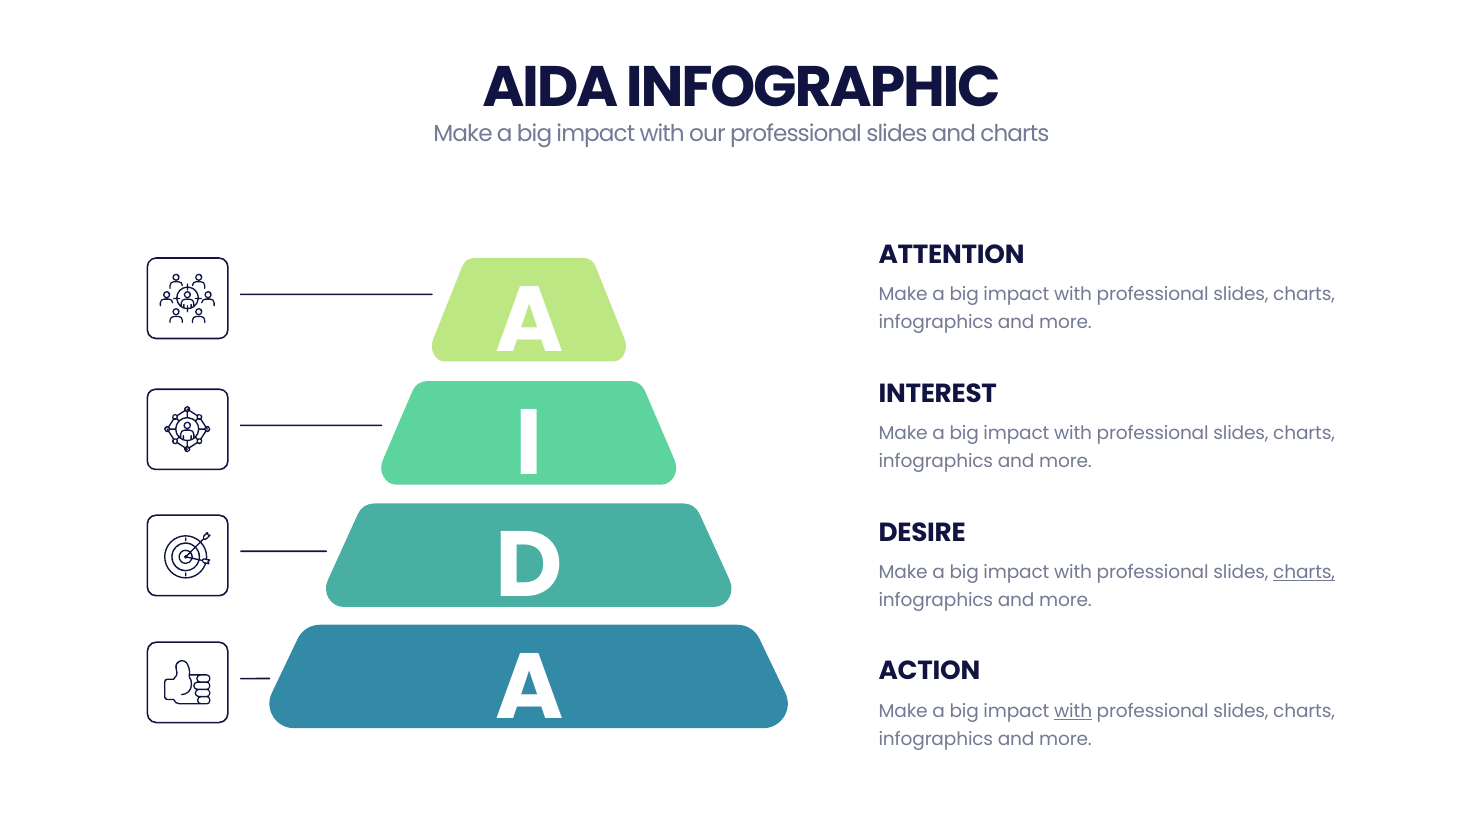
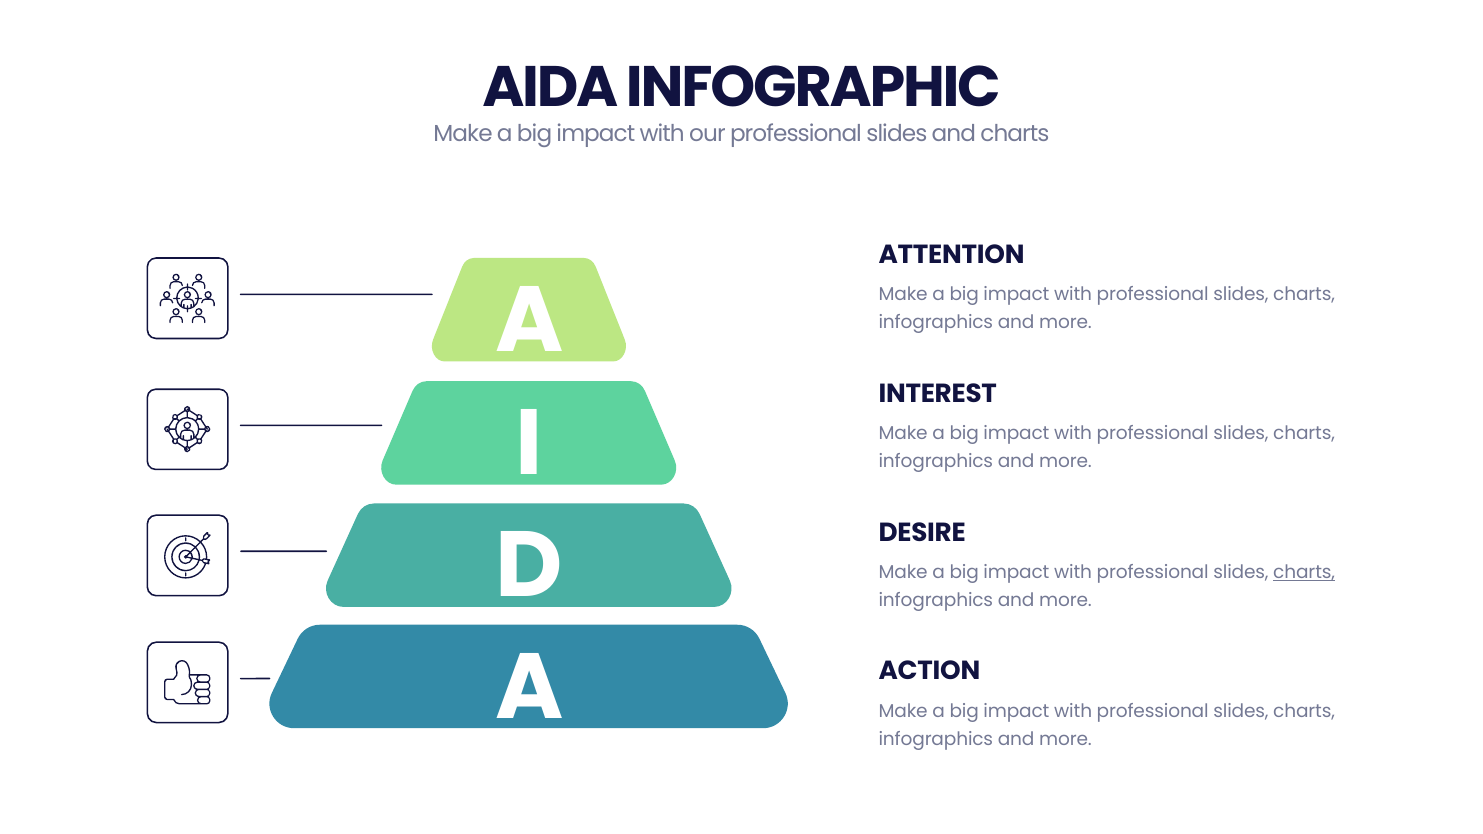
with underline: present -> none (1073, 712)
